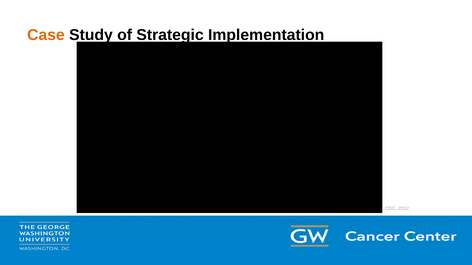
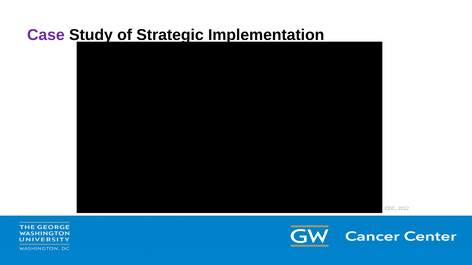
Case colour: orange -> purple (46, 35)
